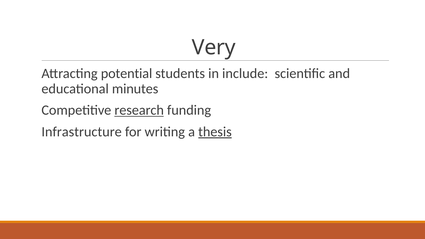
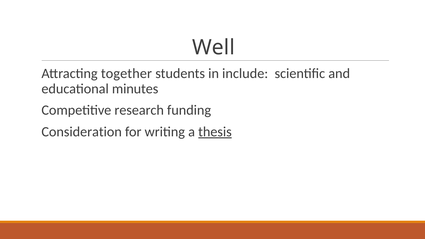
Very: Very -> Well (214, 48)
potential: potential -> together (126, 74)
research underline: present -> none (139, 110)
Infrastructure: Infrastructure -> Consideration (82, 132)
